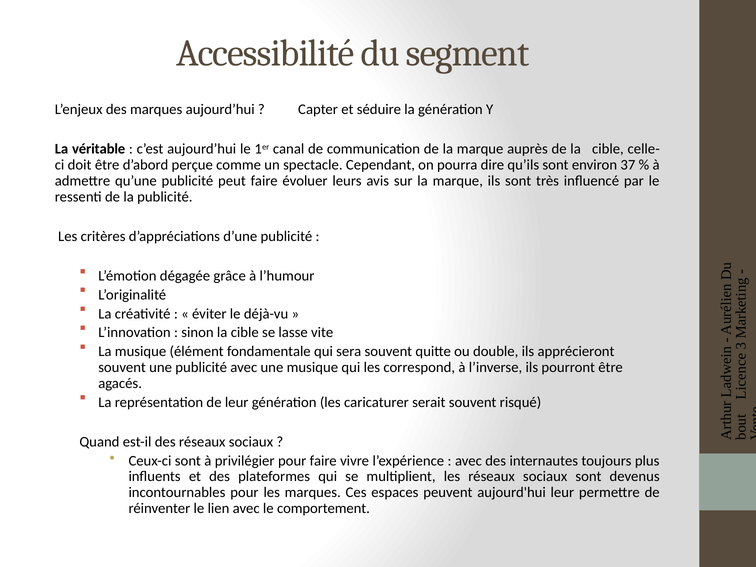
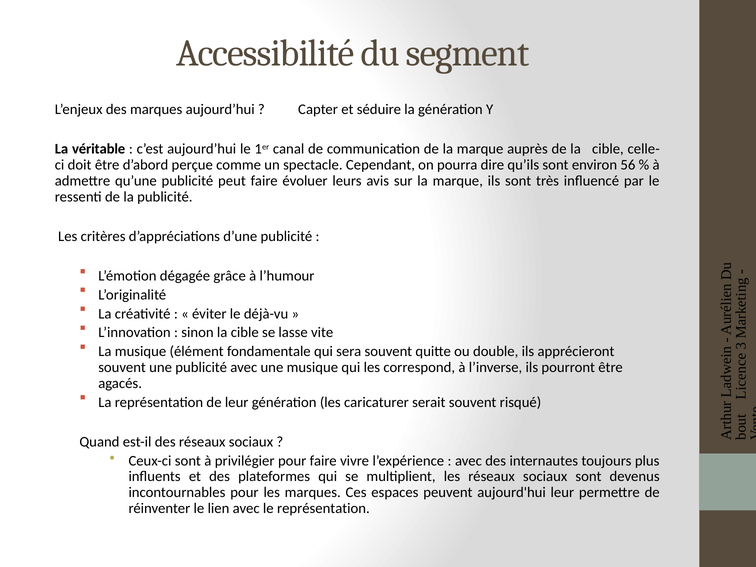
37: 37 -> 56 (628, 165)
le comportement: comportement -> représentation (323, 508)
